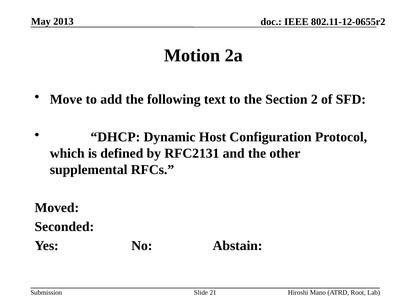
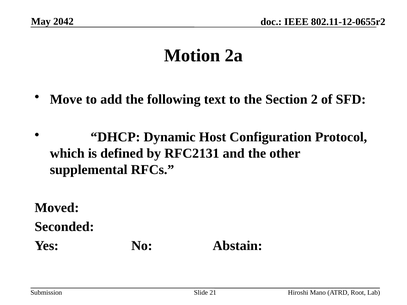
2013: 2013 -> 2042 (63, 22)
